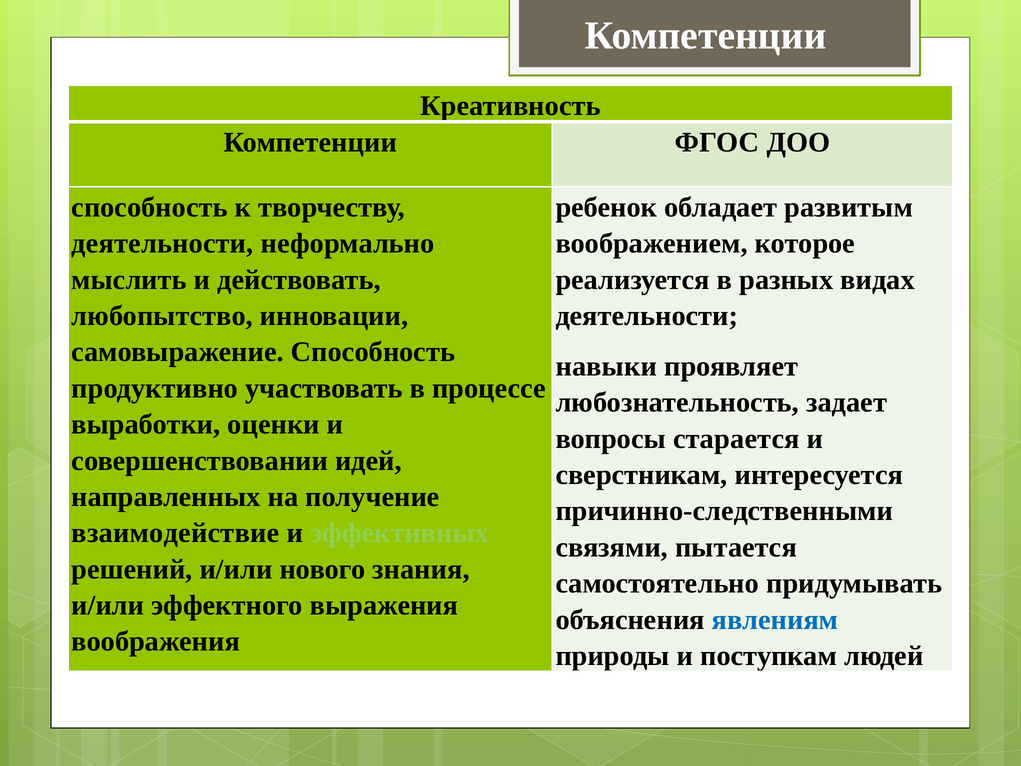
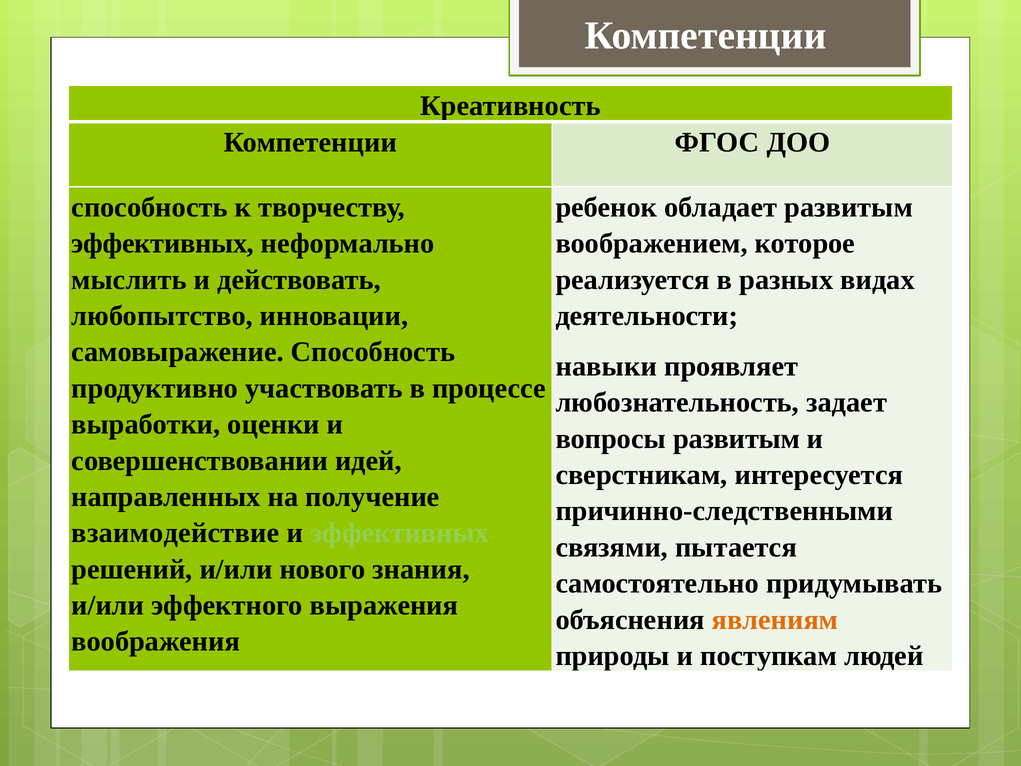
деятельности: деятельности -> эффективных (163, 243)
вопросы старается: старается -> развитым (737, 439)
явлениям colour: blue -> orange (775, 619)
